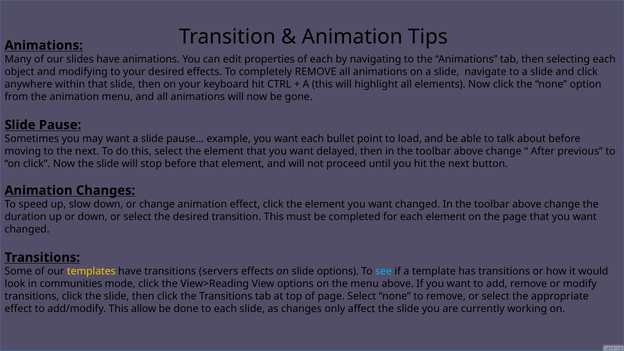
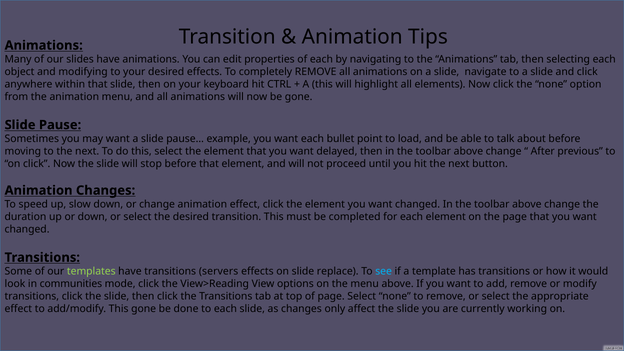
templates colour: yellow -> light green (91, 271)
slide options: options -> replace (338, 271)
This allow: allow -> gone (144, 309)
